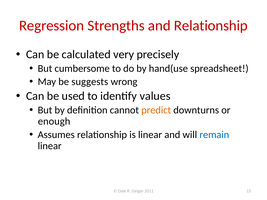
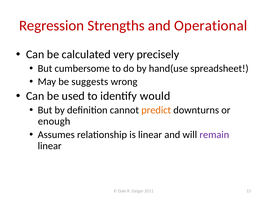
and Relationship: Relationship -> Operational (211, 26)
values: values -> would (155, 96)
remain colour: blue -> purple (214, 135)
